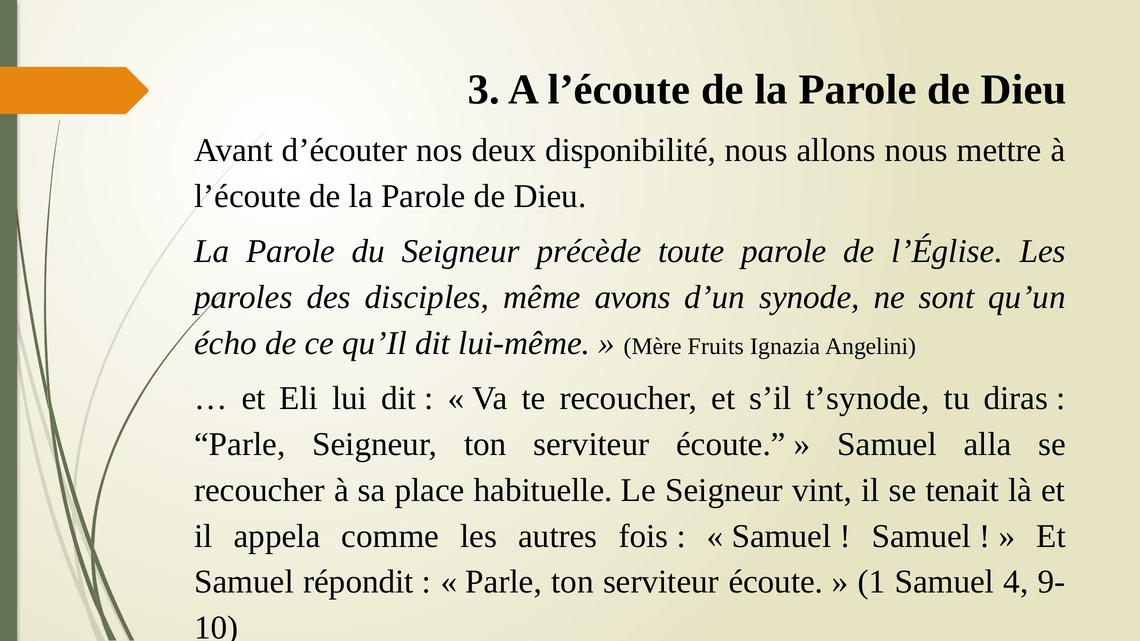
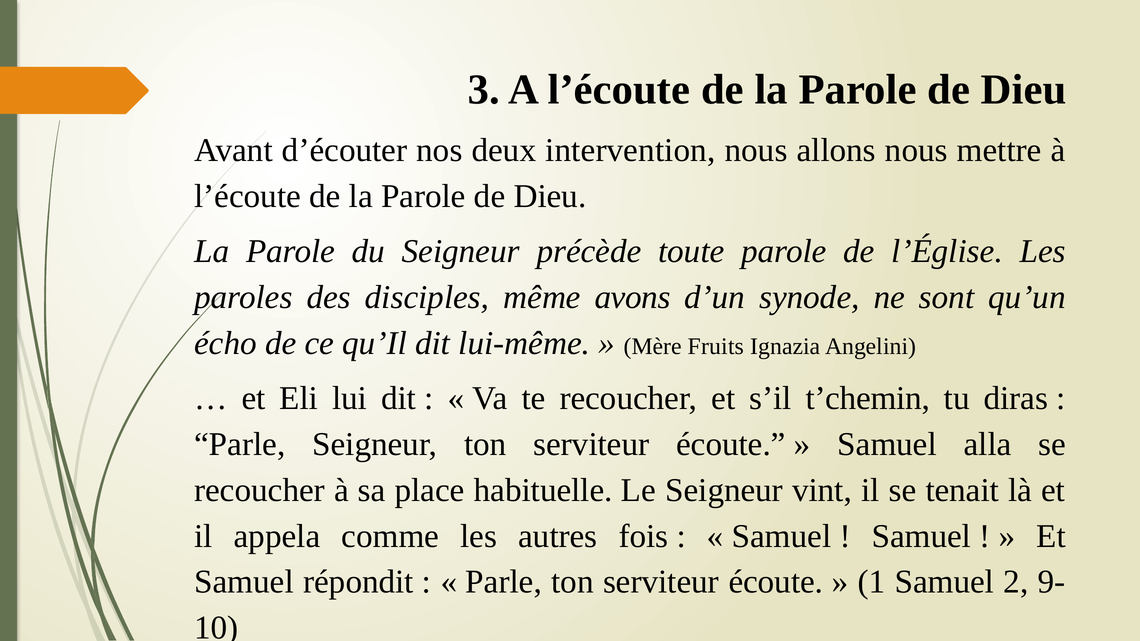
disponibilité: disponibilité -> intervention (630, 150)
t’synode: t’synode -> t’chemin (868, 399)
4: 4 -> 2 (1016, 582)
